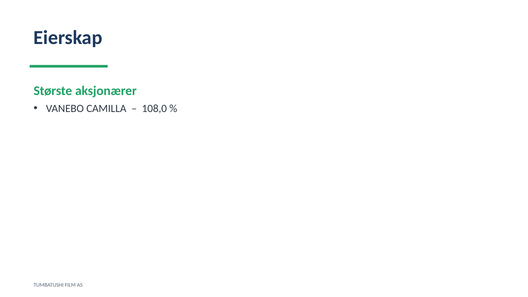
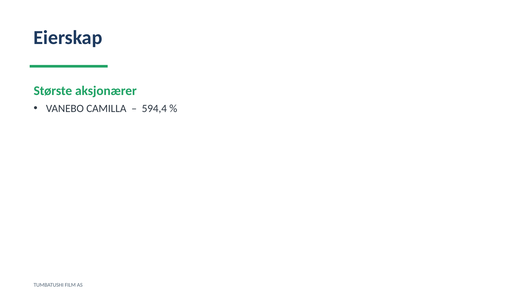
108,0: 108,0 -> 594,4 (154, 109)
